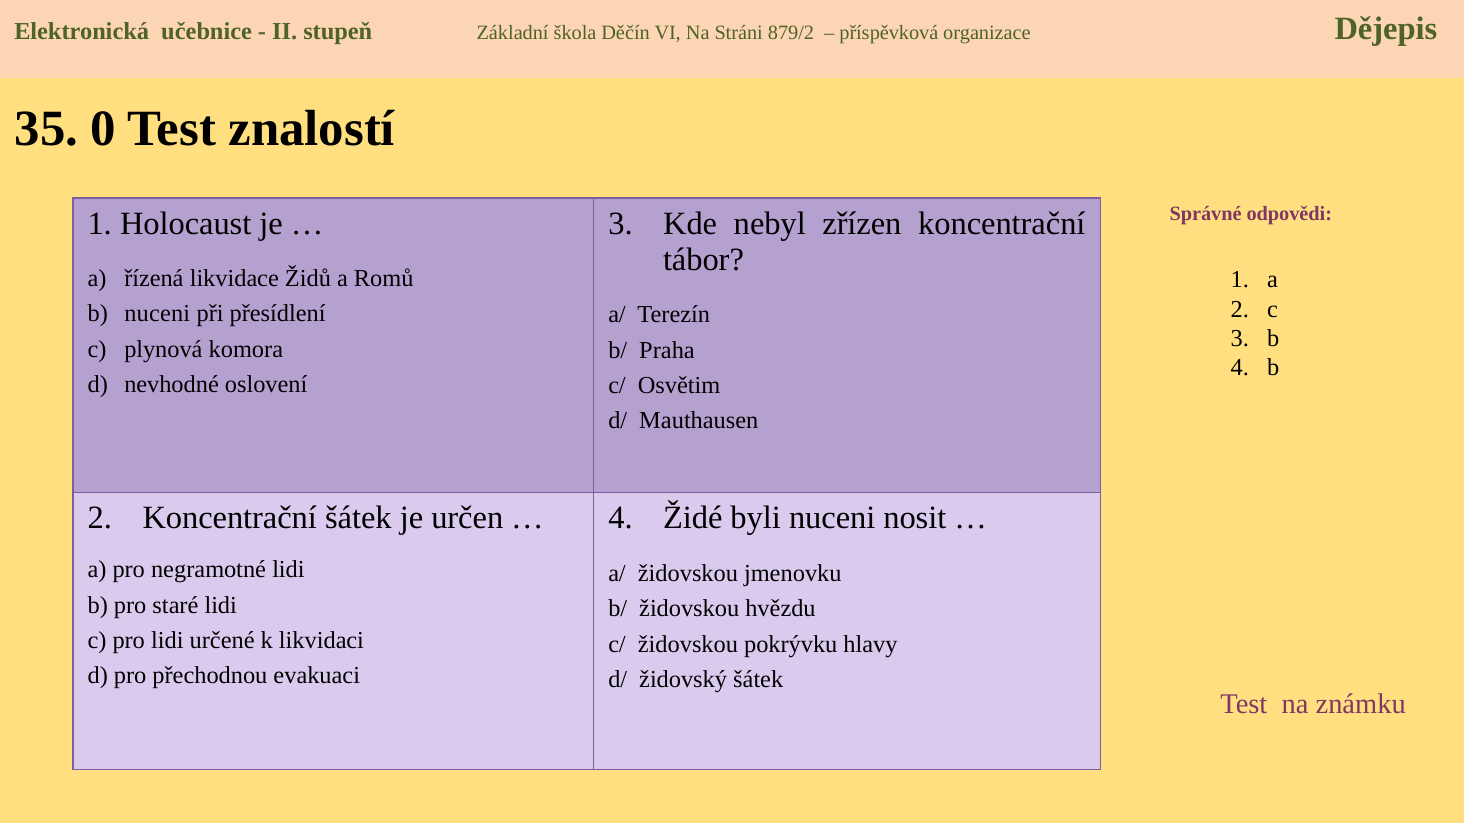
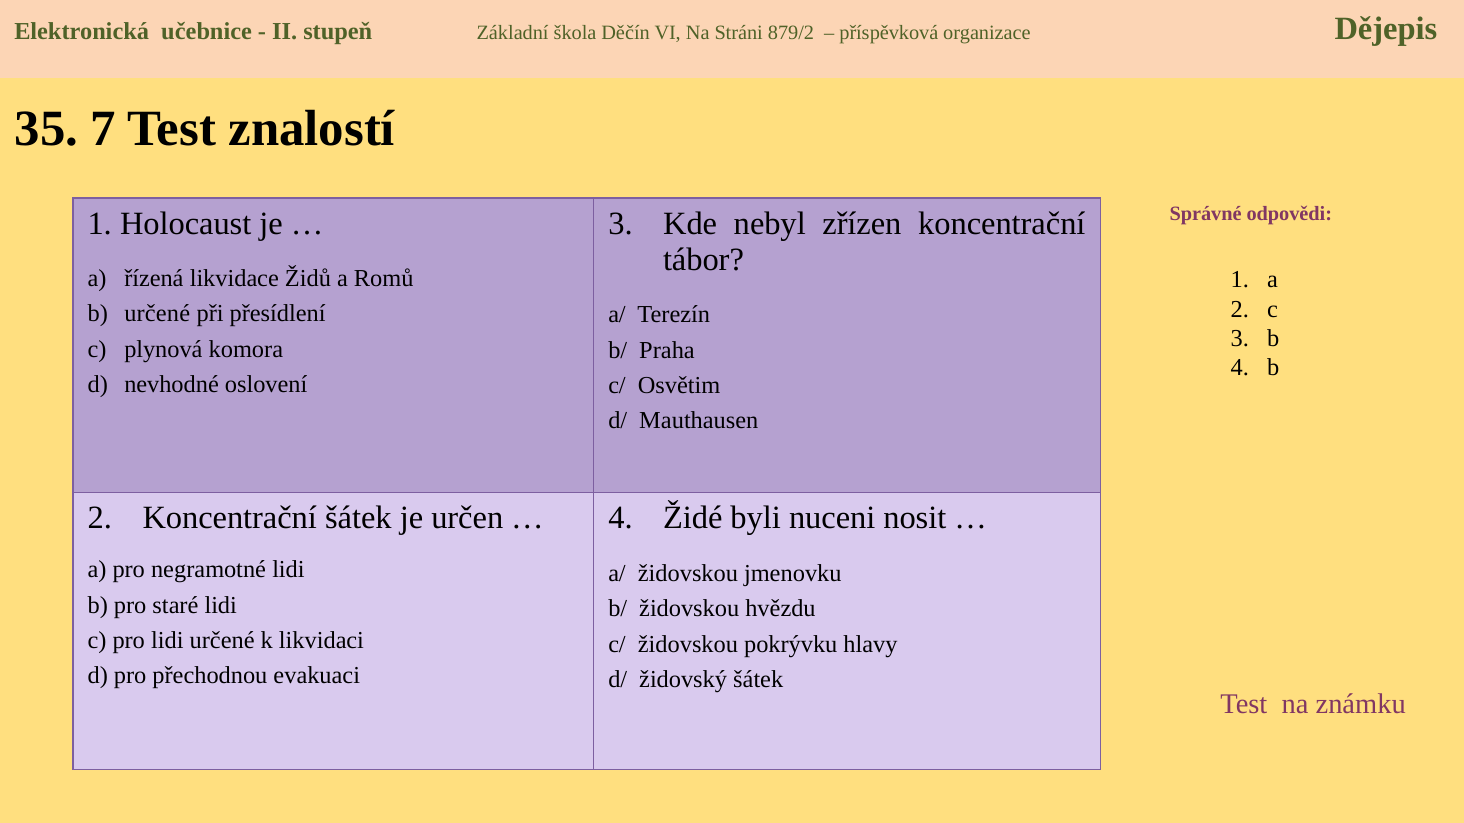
0: 0 -> 7 (103, 129)
b nuceni: nuceni -> určené (157, 314)
